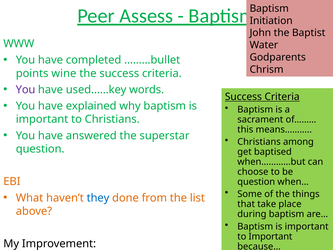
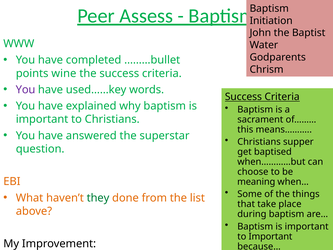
among: among -> supper (298, 142)
question: question -> meaning (256, 182)
they colour: blue -> green (98, 198)
